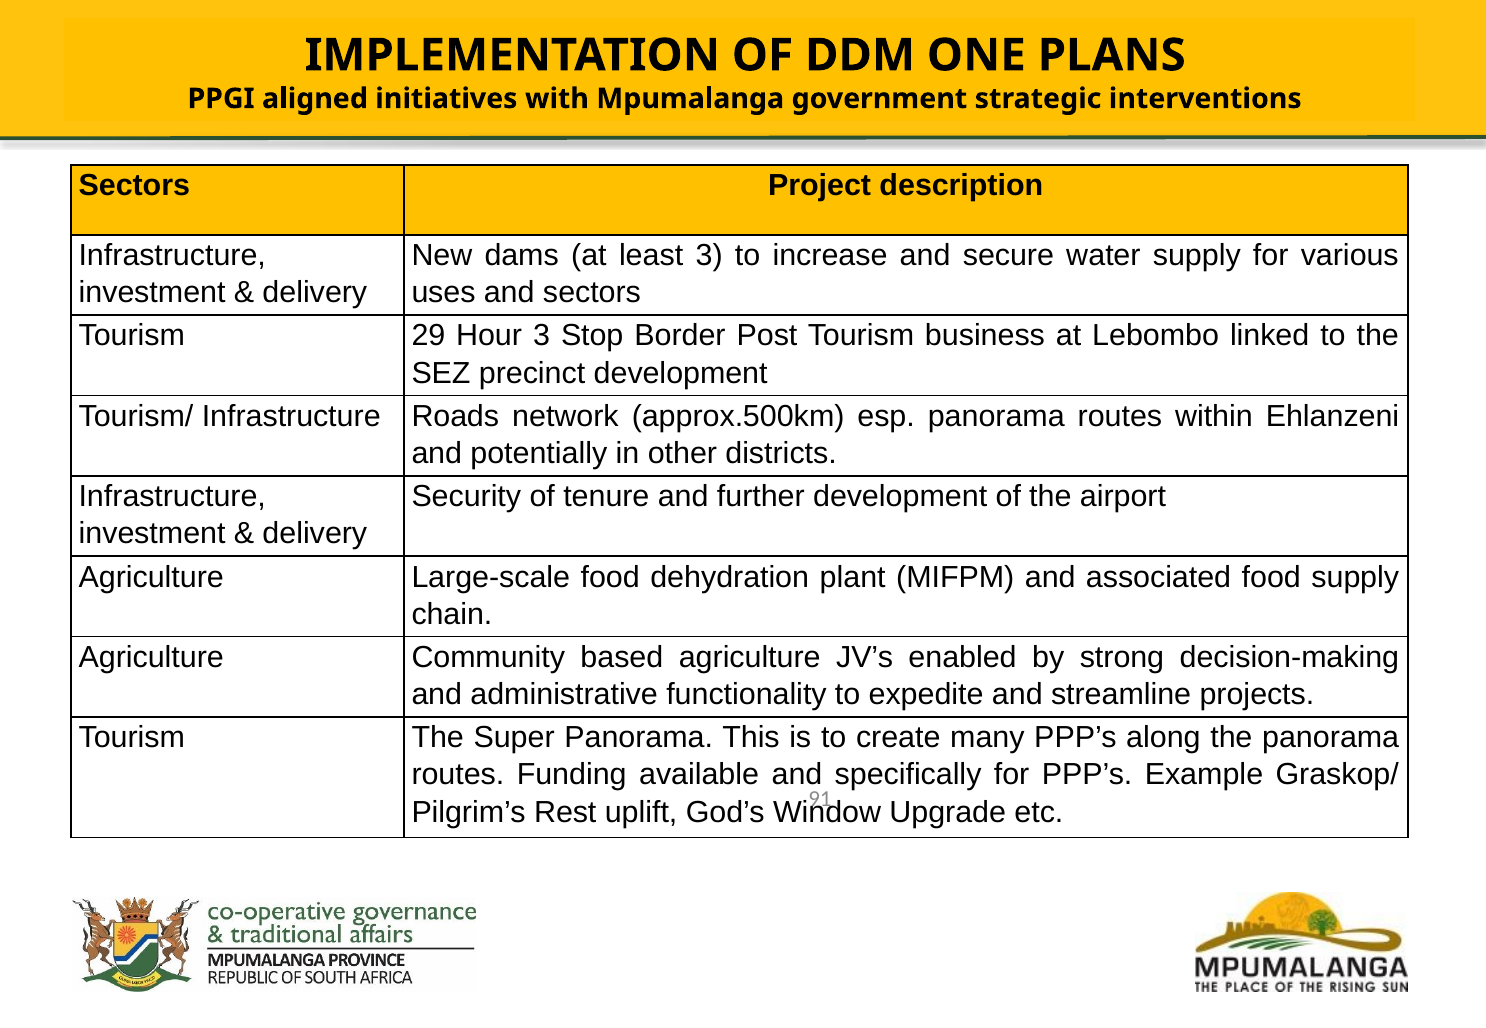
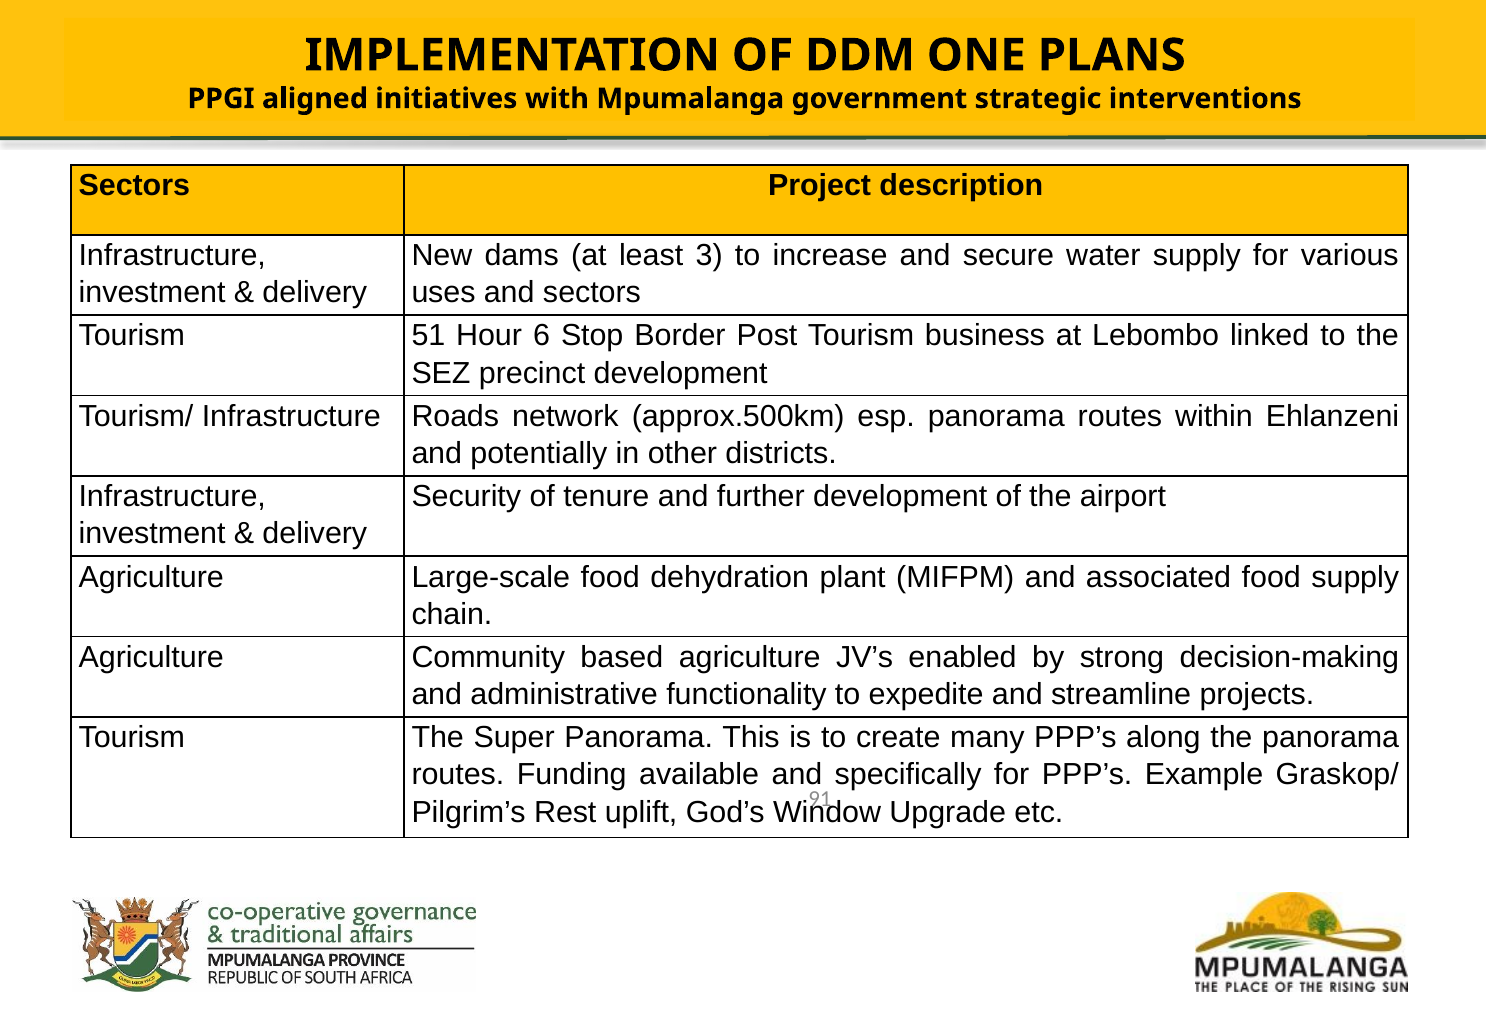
29: 29 -> 51 (428, 336)
Hour 3: 3 -> 6 (542, 336)
